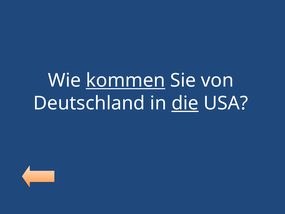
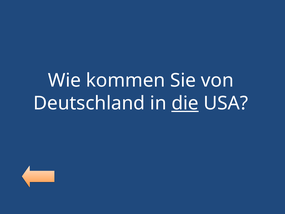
kommen underline: present -> none (126, 80)
